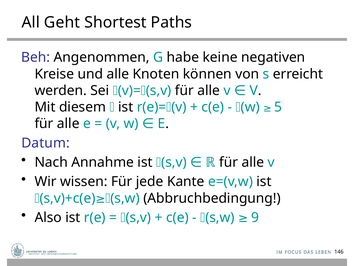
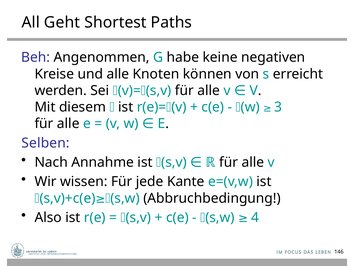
5: 5 -> 3 (278, 107)
Datum: Datum -> Selben (46, 143)
9: 9 -> 4 (255, 217)
